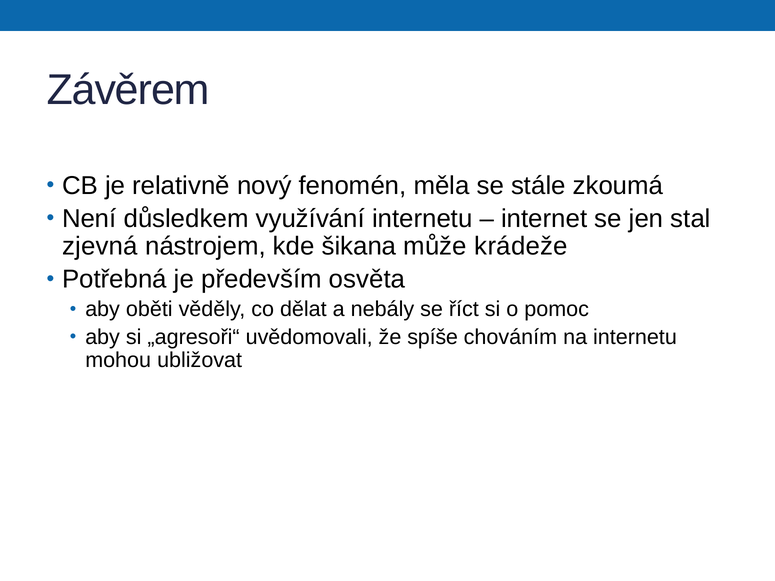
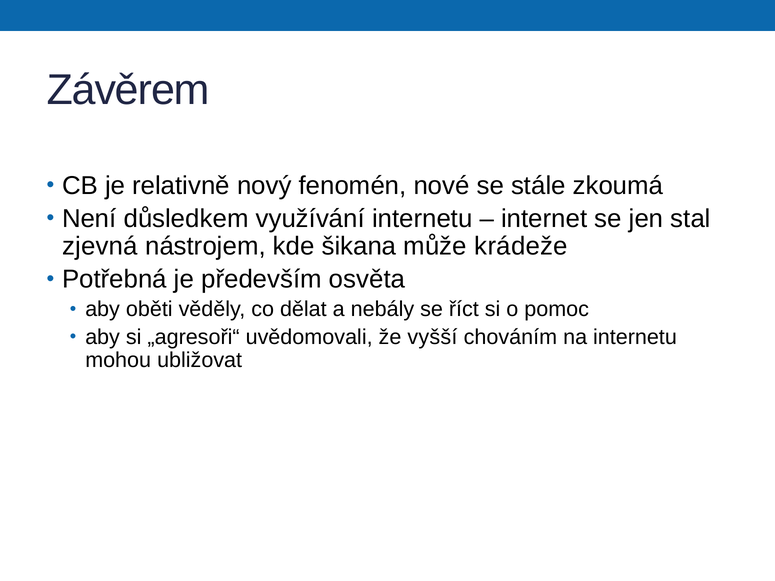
měla: měla -> nové (442, 186)
spíše: spíše -> vyšší (432, 337)
